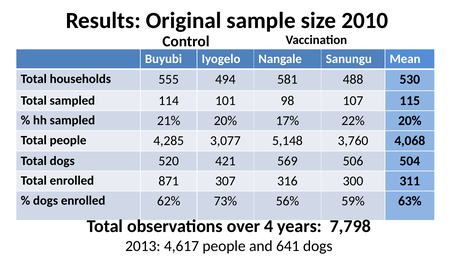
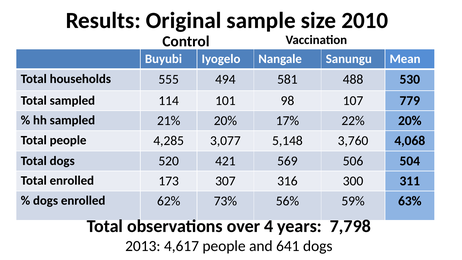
115: 115 -> 779 (410, 101)
871: 871 -> 173 (169, 181)
